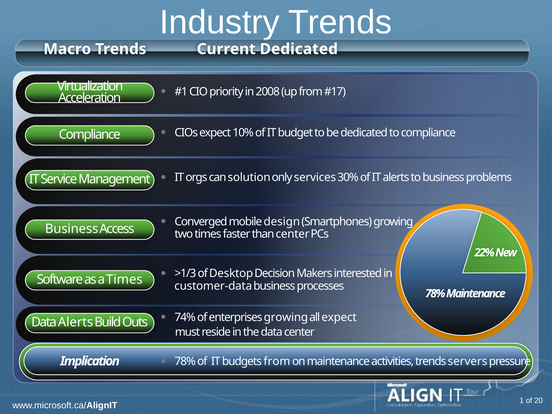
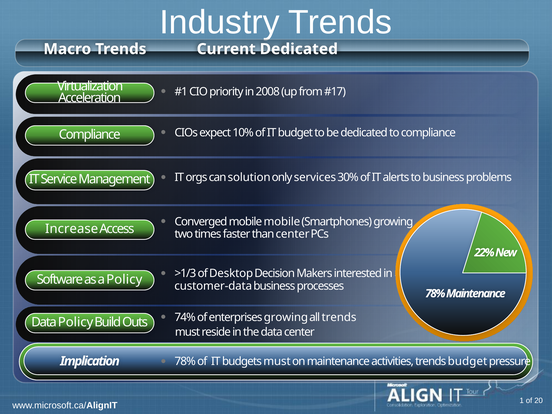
mobile design: design -> mobile (282, 222)
Business: Business -> Increase (72, 229)
a Times: Times -> Policy (124, 279)
all expect: expect -> trends (339, 317)
Data Alerts: Alerts -> Policy (76, 322)
budgets from: from -> must (277, 362)
trends servers: servers -> budget (467, 362)
